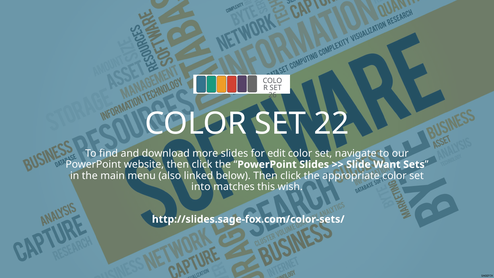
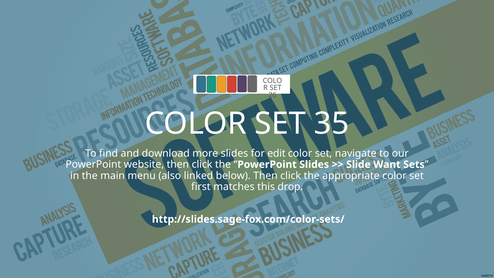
22: 22 -> 35 (332, 123)
into: into -> first (201, 187)
wish: wish -> drop (290, 187)
